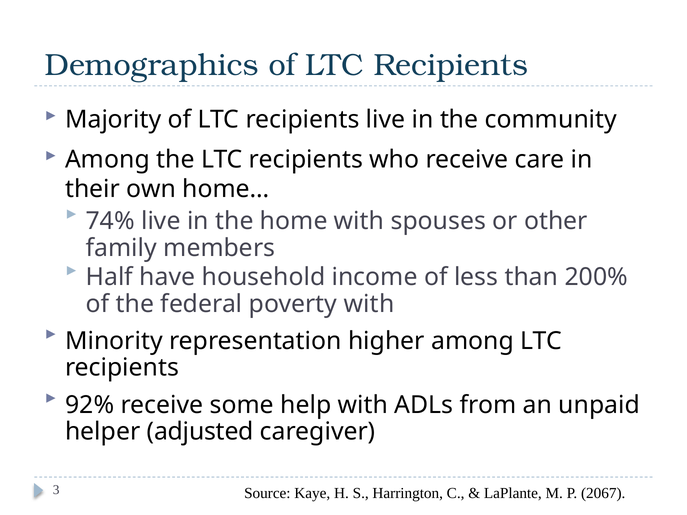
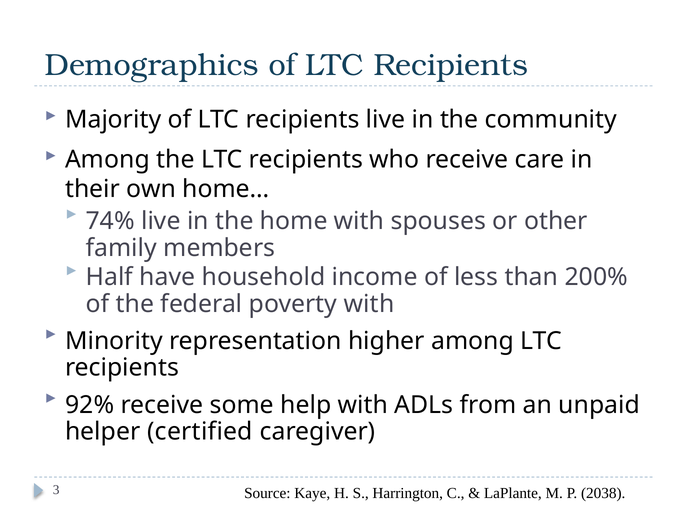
adjusted: adjusted -> certified (200, 432)
2067: 2067 -> 2038 (603, 494)
